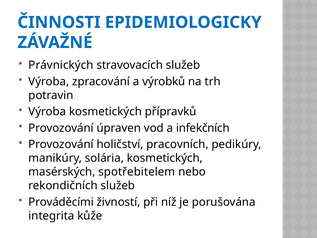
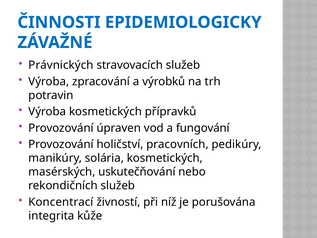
infekčních: infekčních -> fungování (203, 128)
spotřebitelem: spotřebitelem -> uskutečňování (137, 172)
Prováděcími: Prováděcími -> Koncentrací (61, 202)
